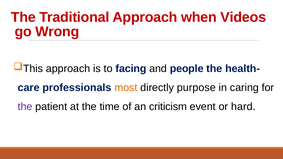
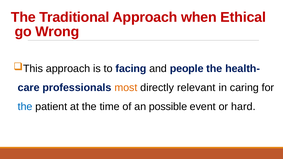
Videos: Videos -> Ethical (243, 17)
purpose: purpose -> relevant (196, 88)
the colour: purple -> blue (25, 107)
criticism: criticism -> possible (168, 107)
